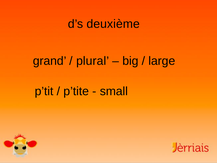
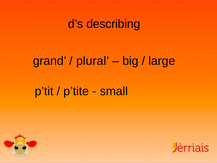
deuxième: deuxième -> describing (113, 24)
